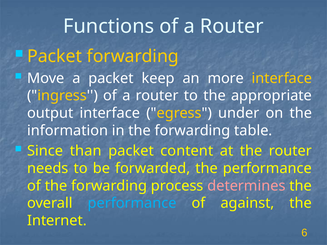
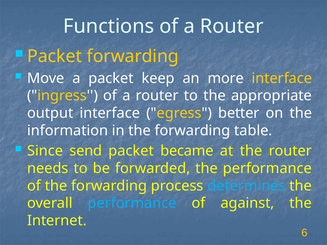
under: under -> better (239, 113)
than: than -> send (86, 151)
content: content -> became (187, 151)
determines colour: pink -> light blue (246, 186)
